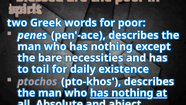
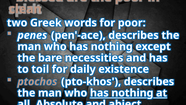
leads: leads -> clean (25, 9)
